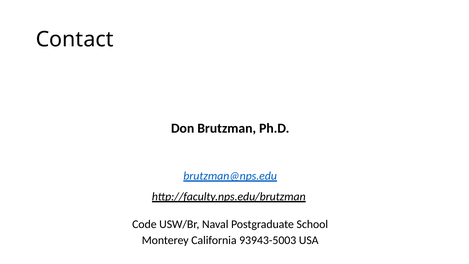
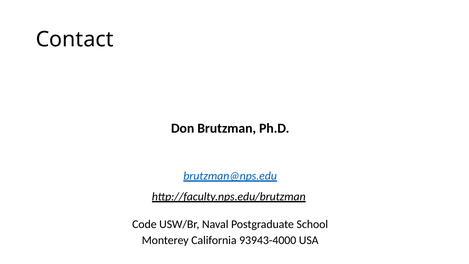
93943-5003: 93943-5003 -> 93943-4000 (268, 240)
